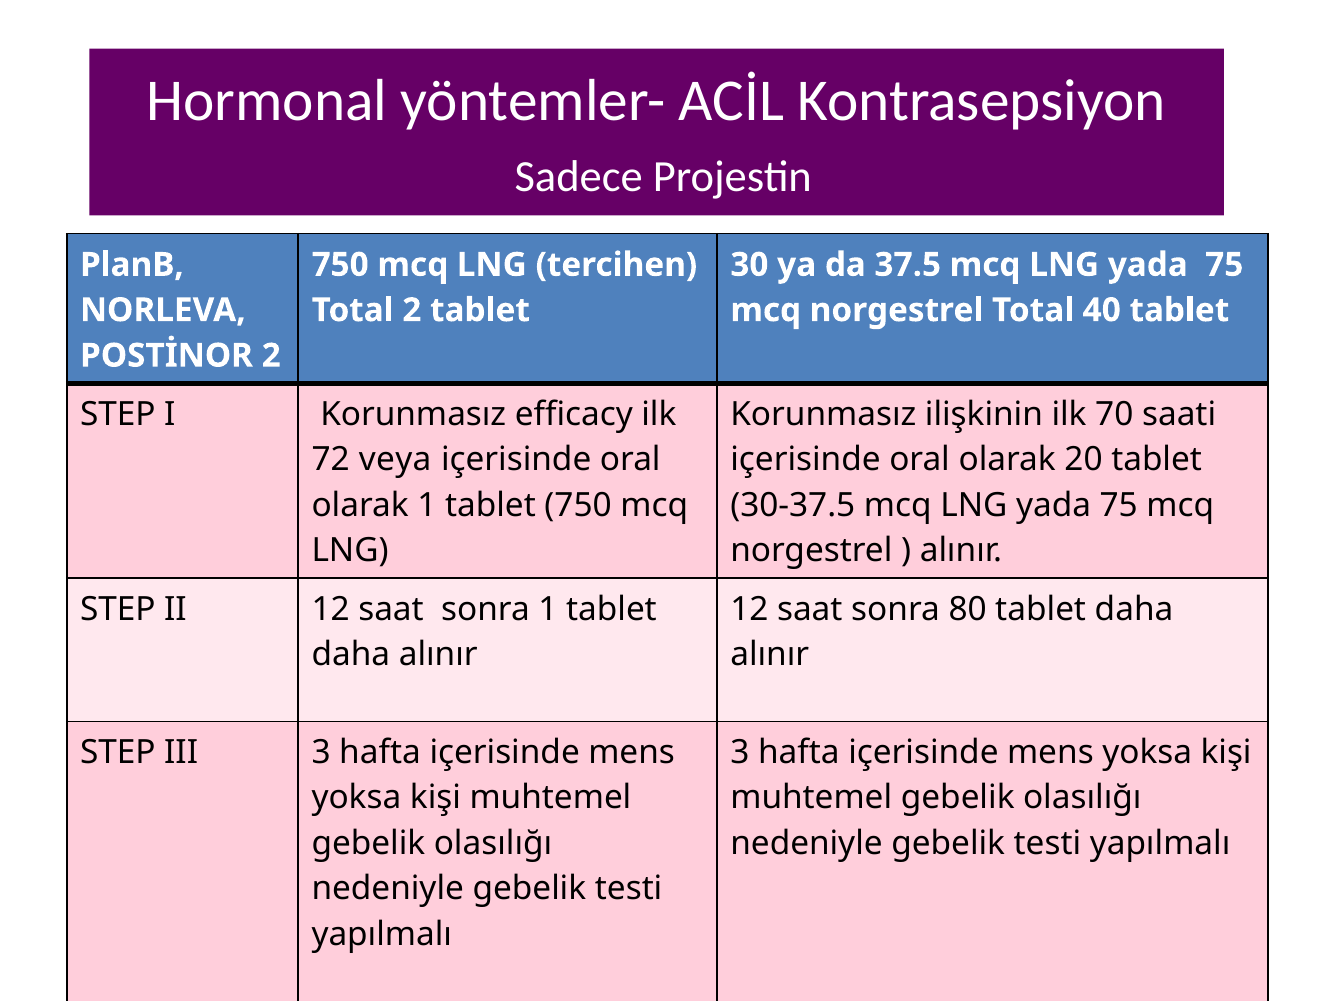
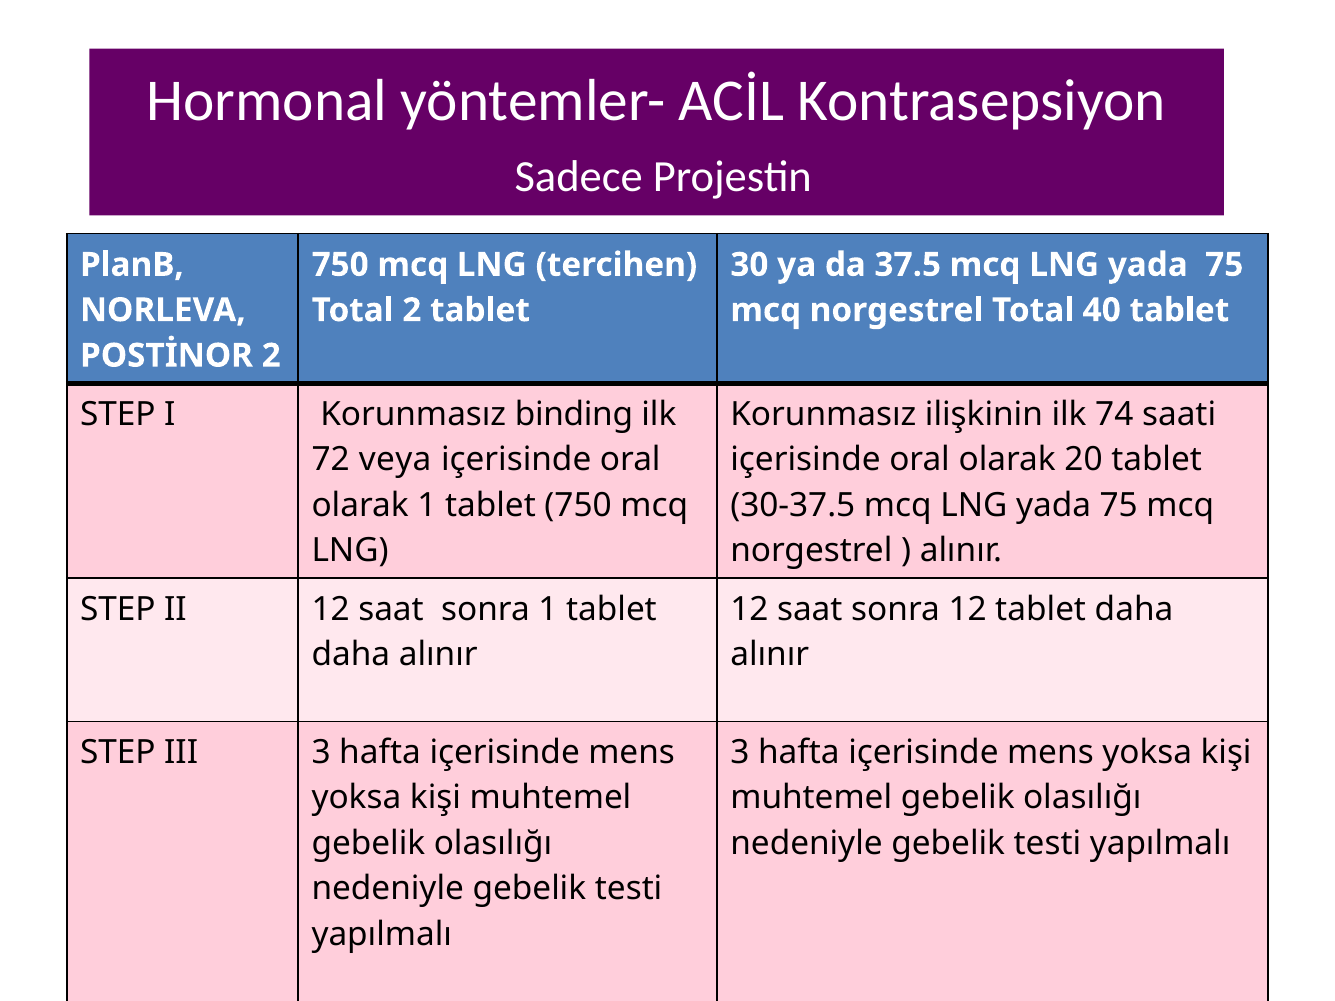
efficacy: efficacy -> binding (574, 415)
70: 70 -> 74 (1114, 415)
sonra 80: 80 -> 12 (968, 610)
